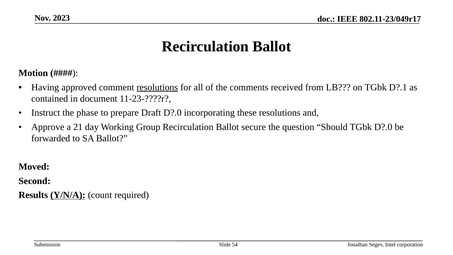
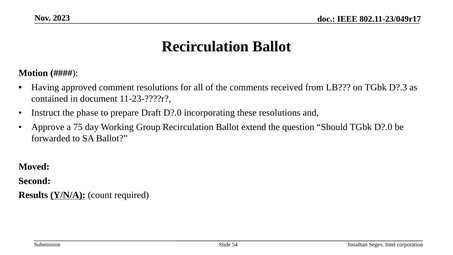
resolutions underline: present -> none (157, 87)
D?.1: D?.1 -> D?.3 (398, 87)
21: 21 -> 75 (78, 127)
secure: secure -> extend (254, 127)
